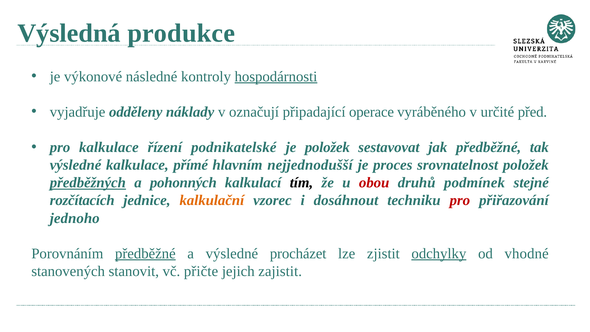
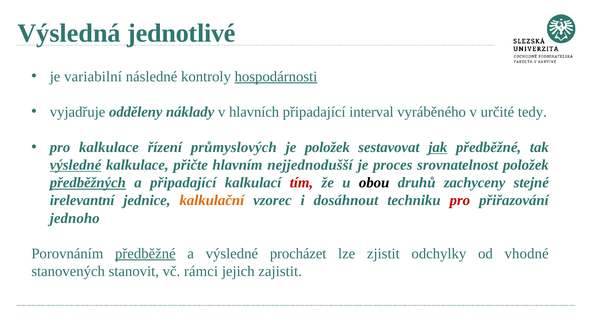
produkce: produkce -> jednotlivé (181, 33)
výkonové: výkonové -> variabilní (93, 76)
označují: označují -> hlavních (254, 112)
operace: operace -> interval (371, 112)
před: před -> tedy (532, 112)
podnikatelské: podnikatelské -> průmyslových (234, 147)
jak underline: none -> present (438, 147)
výsledné underline: none -> present (76, 165)
přímé: přímé -> přičte (191, 165)
a pohonných: pohonných -> připadající (183, 183)
tím colour: black -> red (301, 183)
obou colour: red -> black (374, 183)
podmínek: podmínek -> zachyceny (475, 183)
rozčítacích: rozčítacích -> irelevantní (82, 200)
odchylky underline: present -> none (439, 253)
přičte: přičte -> rámci (201, 271)
